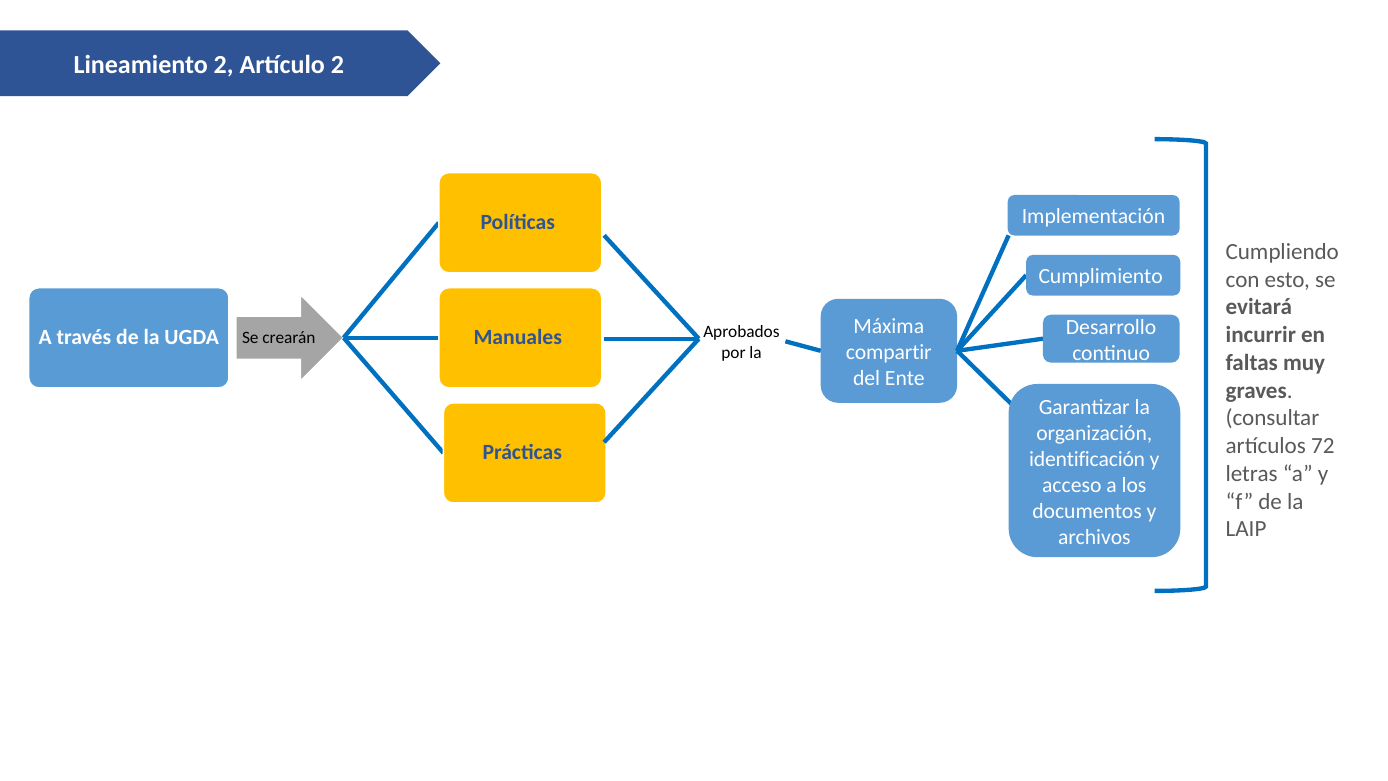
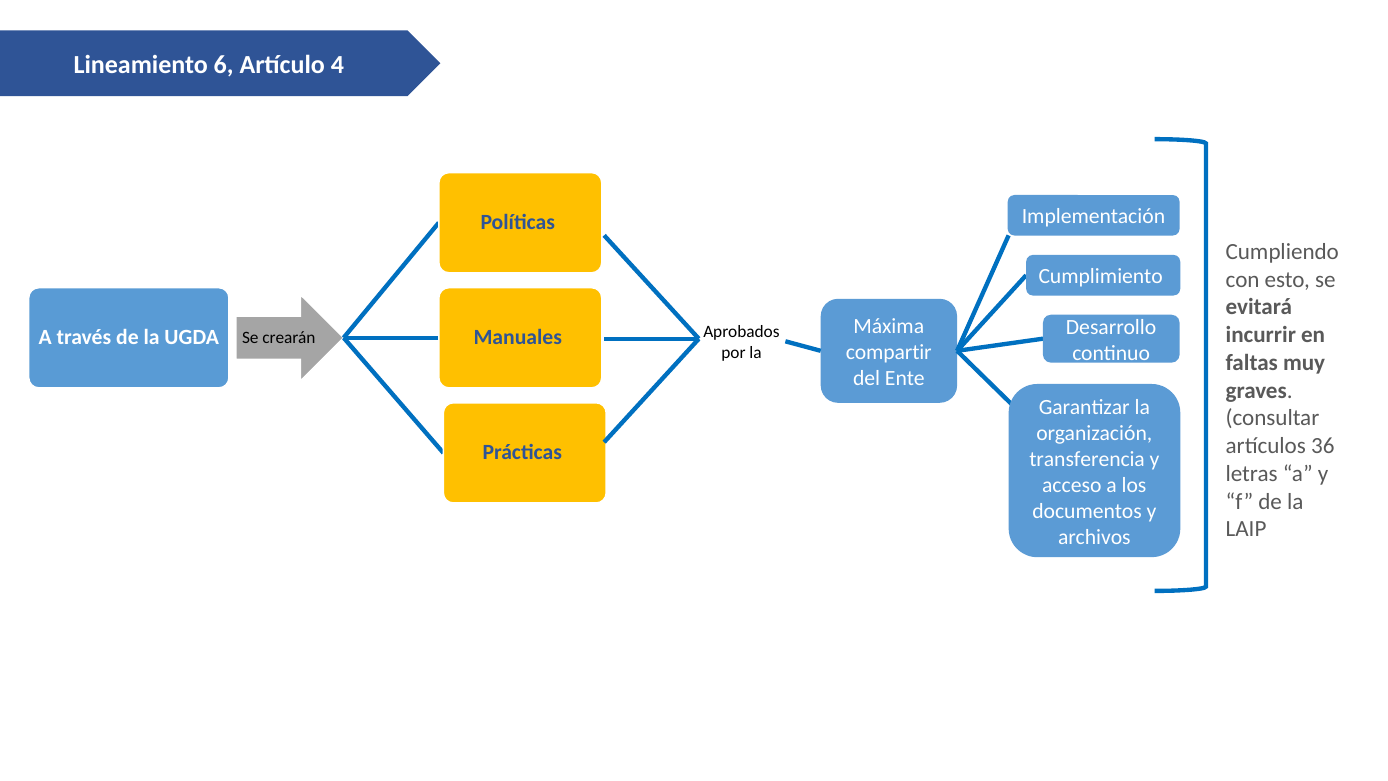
Lineamiento 2: 2 -> 6 (224, 65)
Artículo 2: 2 -> 4 (337, 65)
72: 72 -> 36 (1323, 446)
identificación: identificación -> transferencia (1087, 459)
